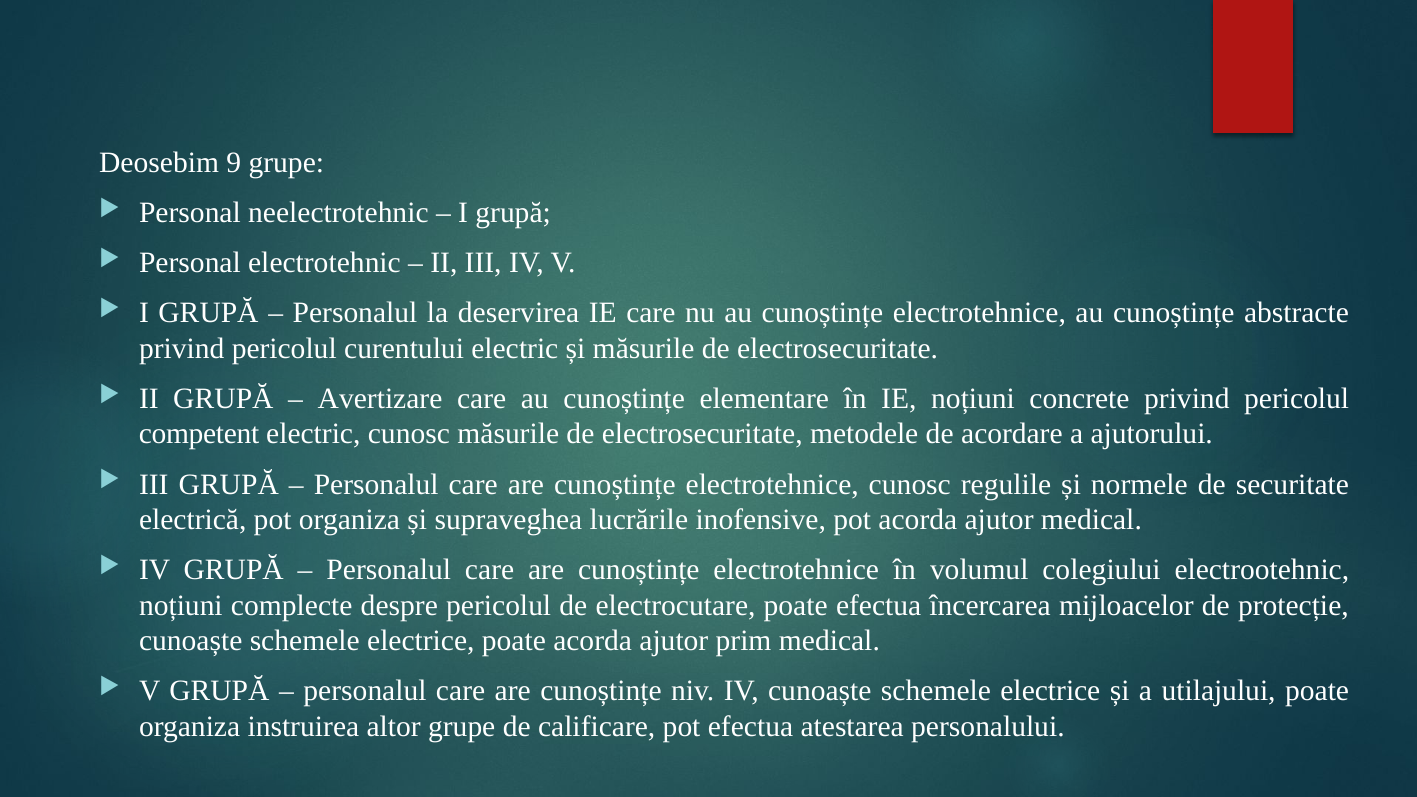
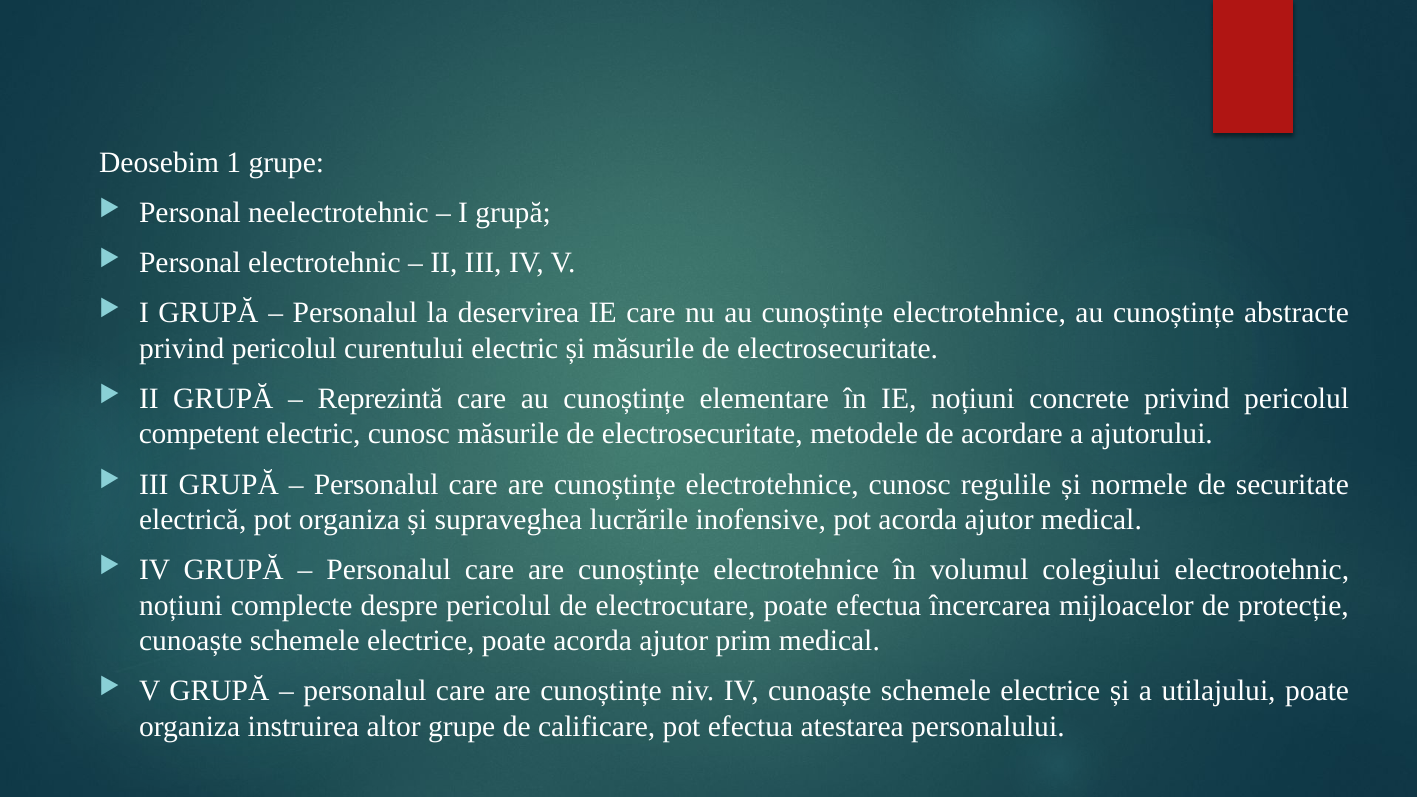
9: 9 -> 1 (234, 162)
Avertizare: Avertizare -> Reprezintă (380, 399)
